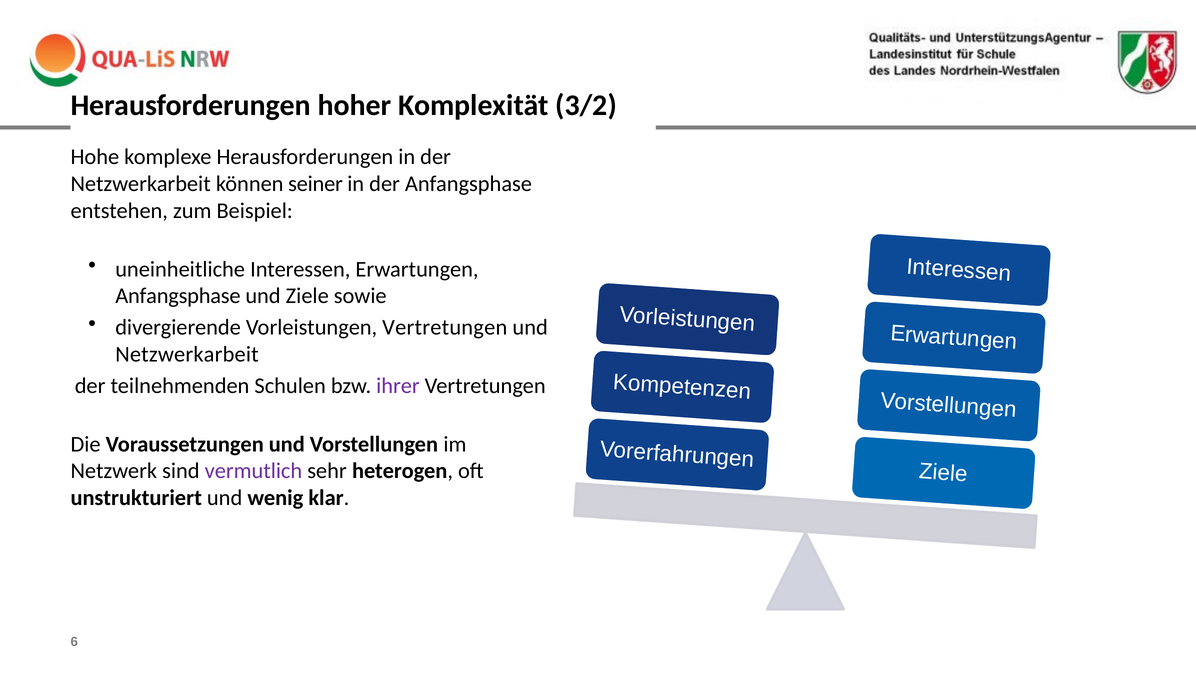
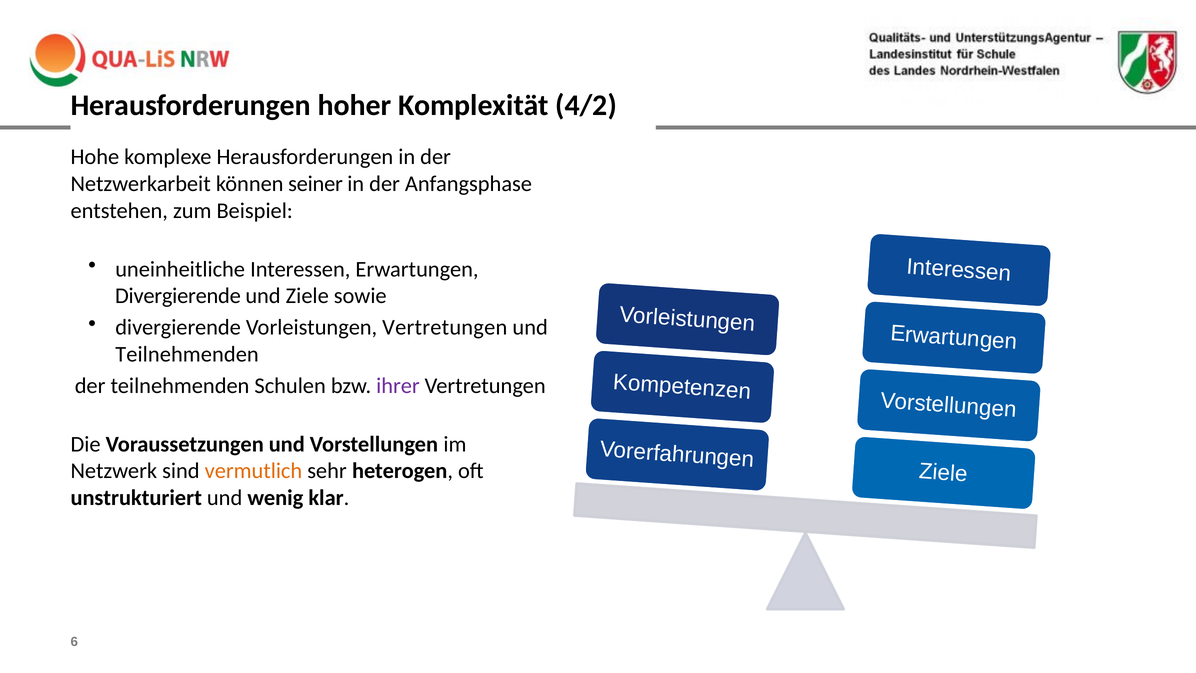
3/2: 3/2 -> 4/2 (586, 106)
Anfangsphase: Anfangsphase -> Divergierende (178, 296)
Netzwerkarbeit: Netzwerkarbeit -> Teilnehmenden (187, 354)
vermutlich colour: purple -> orange (253, 471)
